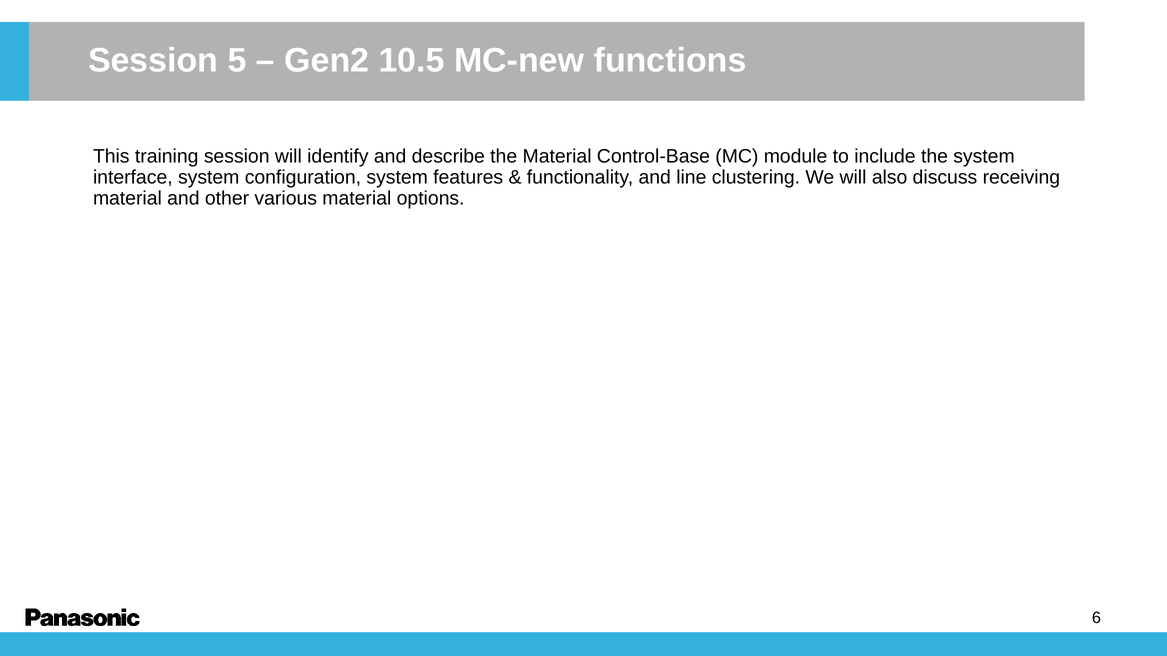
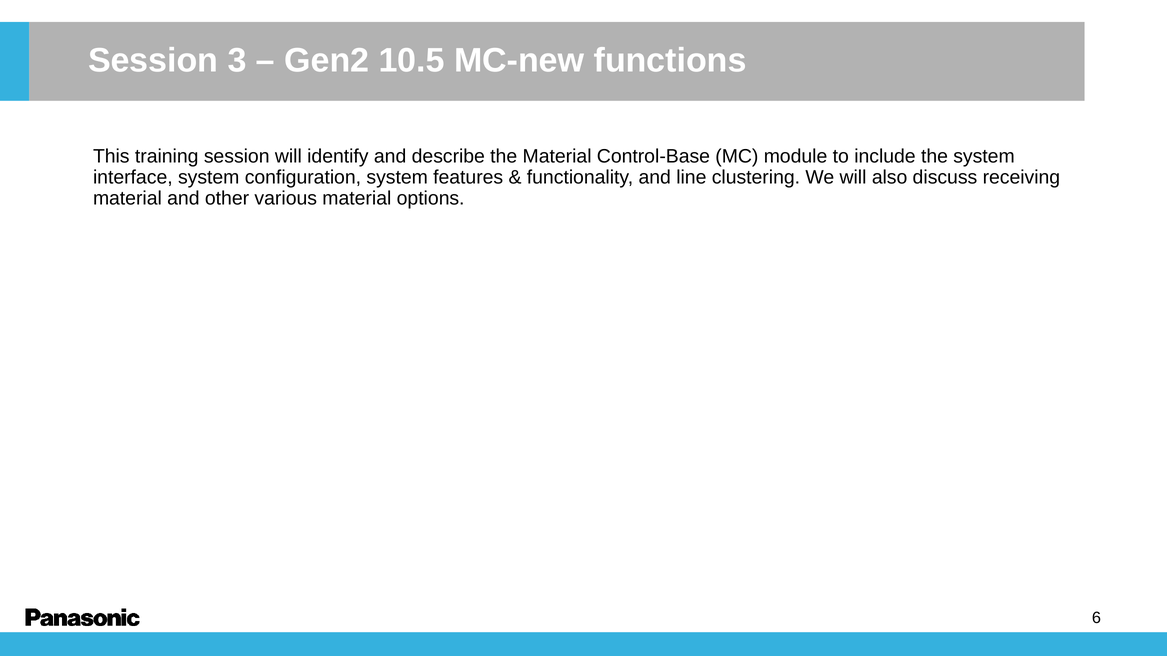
5: 5 -> 3 (237, 61)
